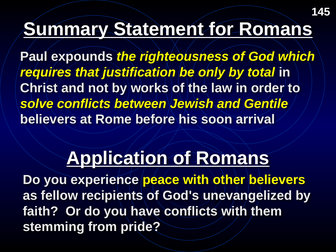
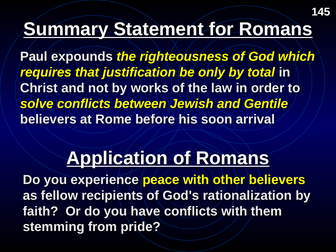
unevangelized: unevangelized -> rationalization (247, 196)
